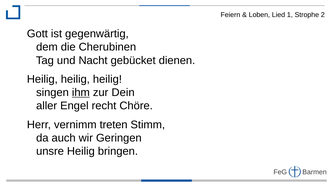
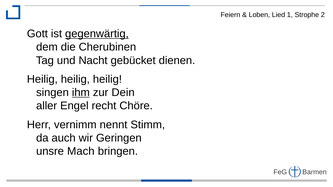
gegenwärtig underline: none -> present (97, 34)
treten: treten -> nennt (114, 125)
unsre Heilig: Heilig -> Mach (81, 151)
